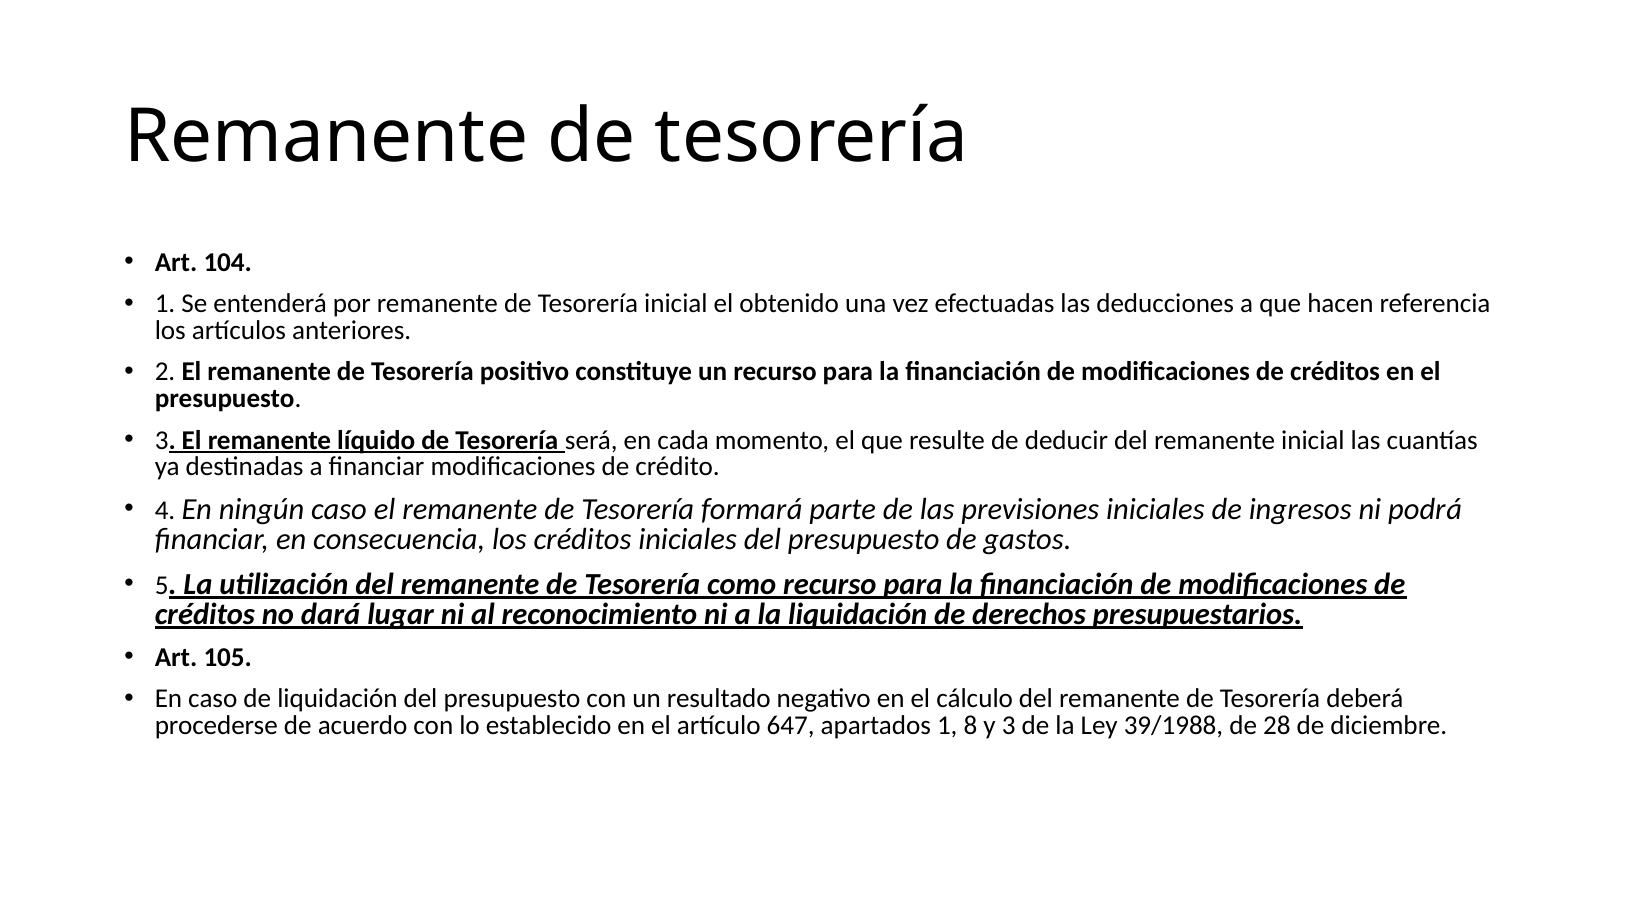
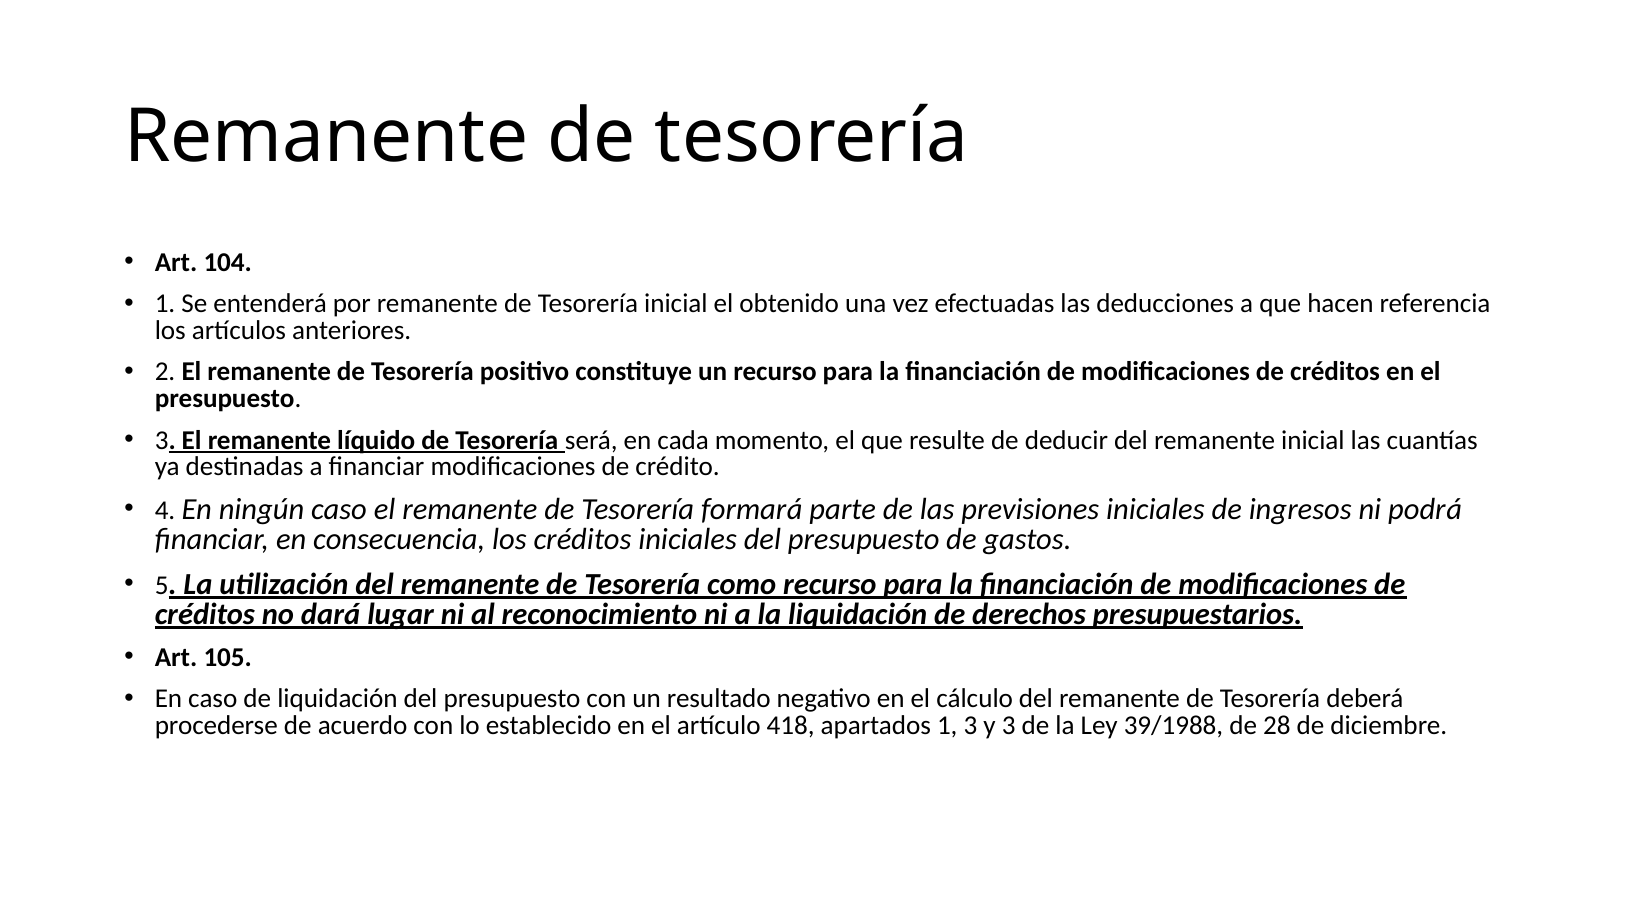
647: 647 -> 418 (791, 725)
1 8: 8 -> 3 (970, 725)
